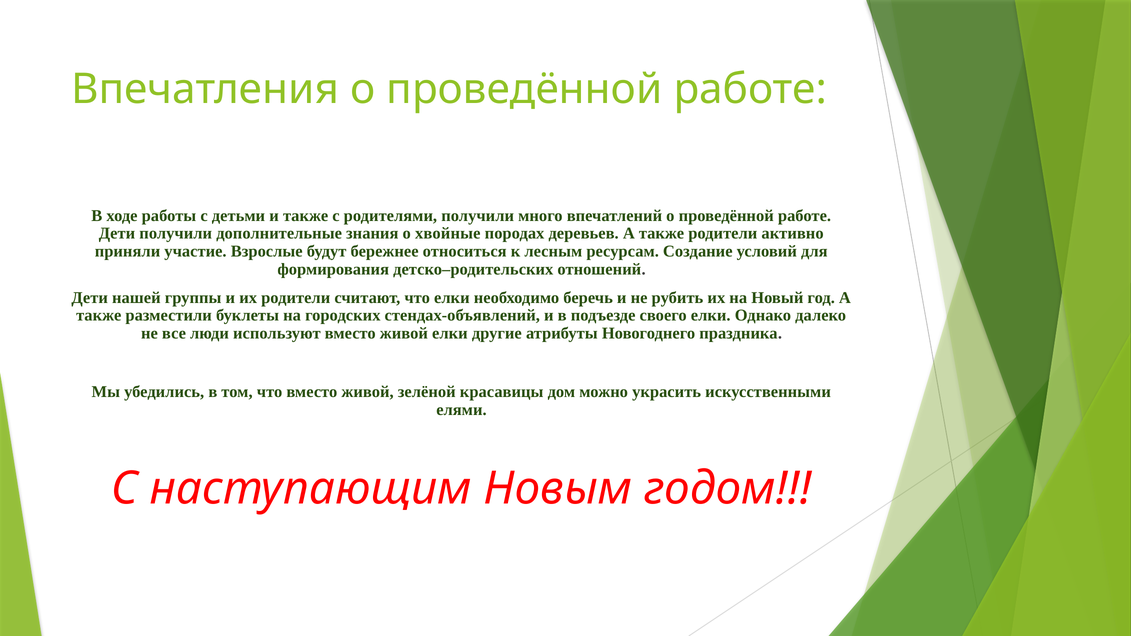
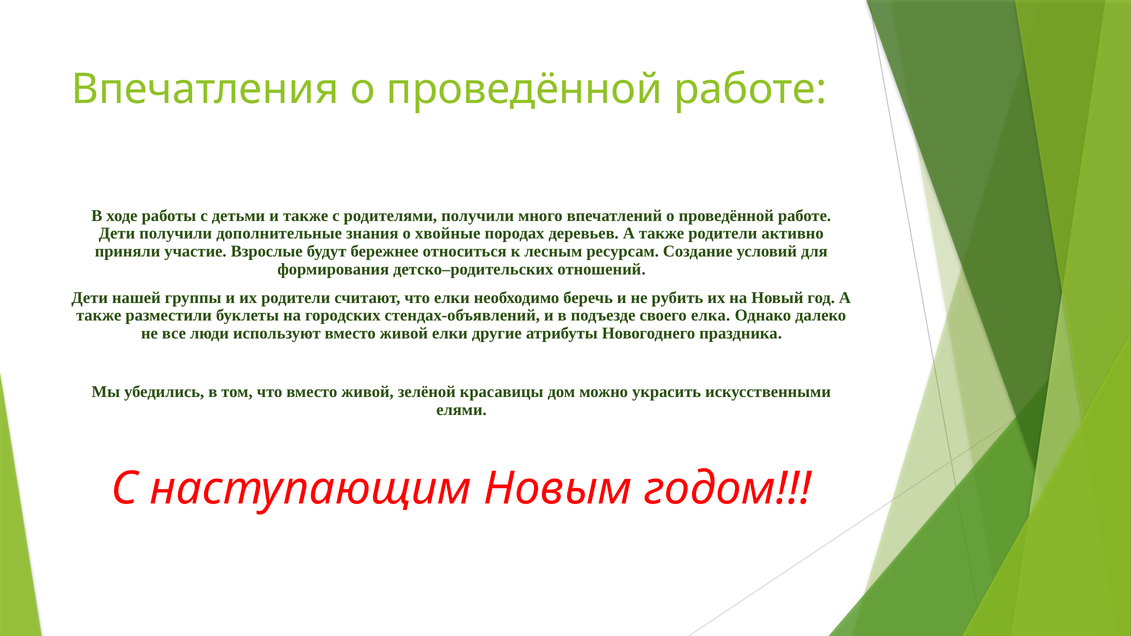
своего елки: елки -> елка (711, 315)
